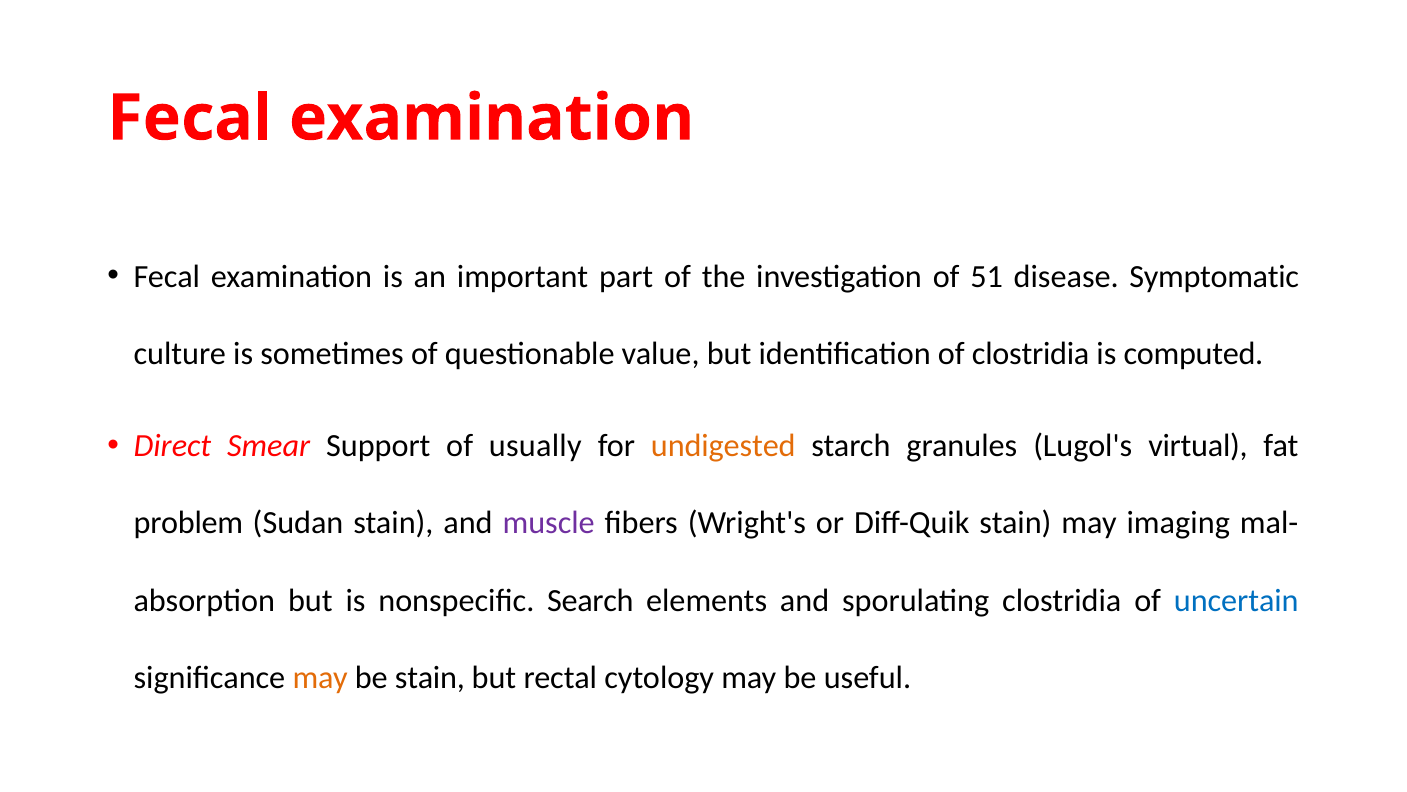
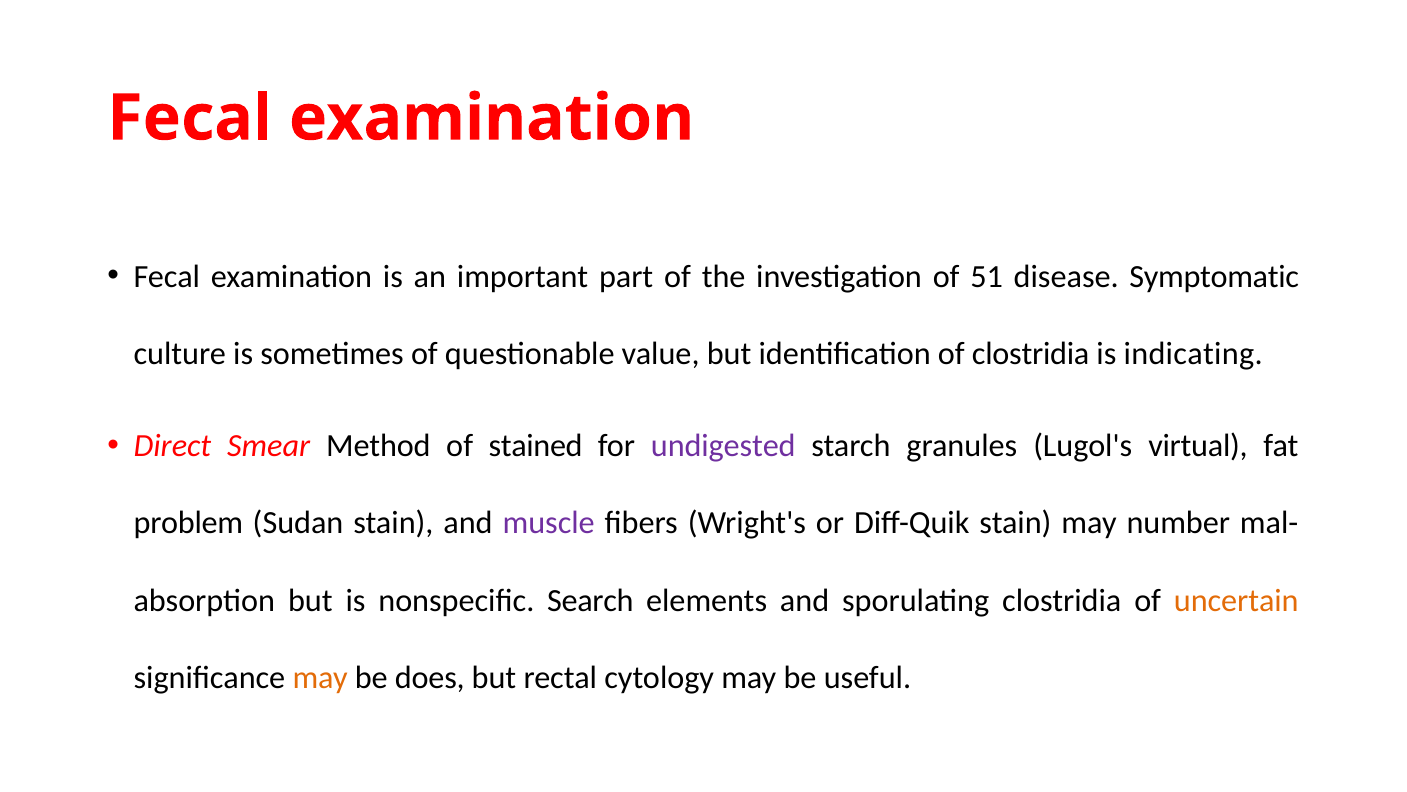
computed: computed -> indicating (1193, 354)
Support: Support -> Method (378, 446)
usually: usually -> stained (536, 446)
undigested colour: orange -> purple (723, 446)
imaging: imaging -> number (1178, 523)
uncertain colour: blue -> orange (1236, 600)
be stain: stain -> does (430, 678)
